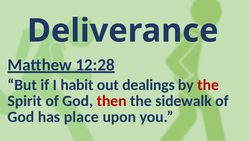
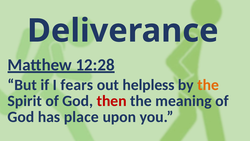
habit: habit -> fears (77, 85)
dealings: dealings -> helpless (149, 85)
the colour: red -> orange (208, 85)
sidewalk: sidewalk -> meaning (184, 101)
